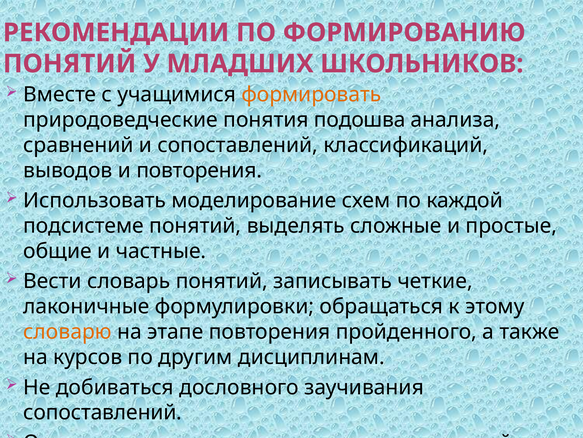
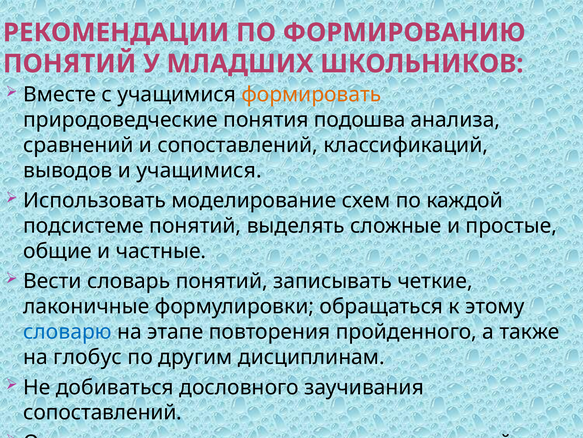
и повторения: повторения -> учащимися (199, 170)
словарю colour: orange -> blue (67, 331)
курсов: курсов -> глобус (88, 357)
